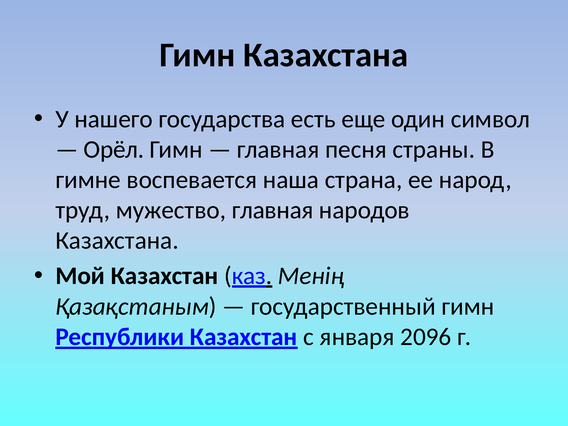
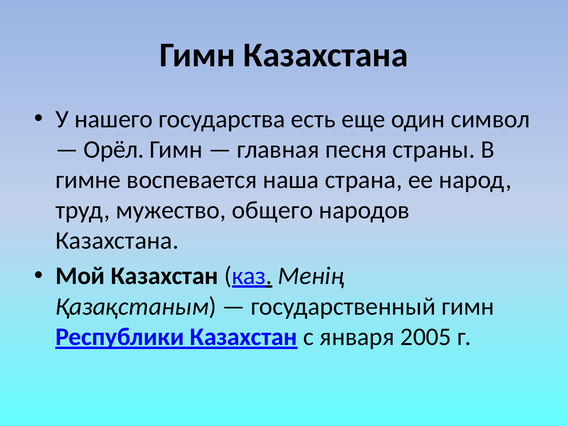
мужество главная: главная -> общего (272, 210)
2096: 2096 -> 2005 (426, 337)
